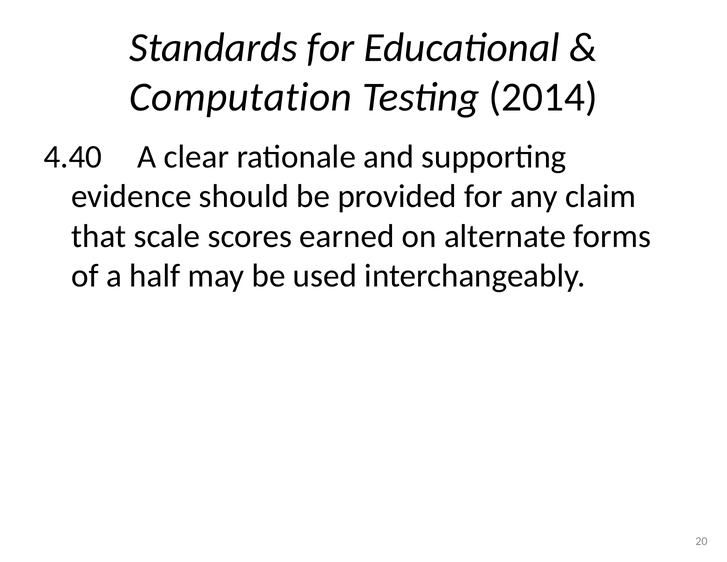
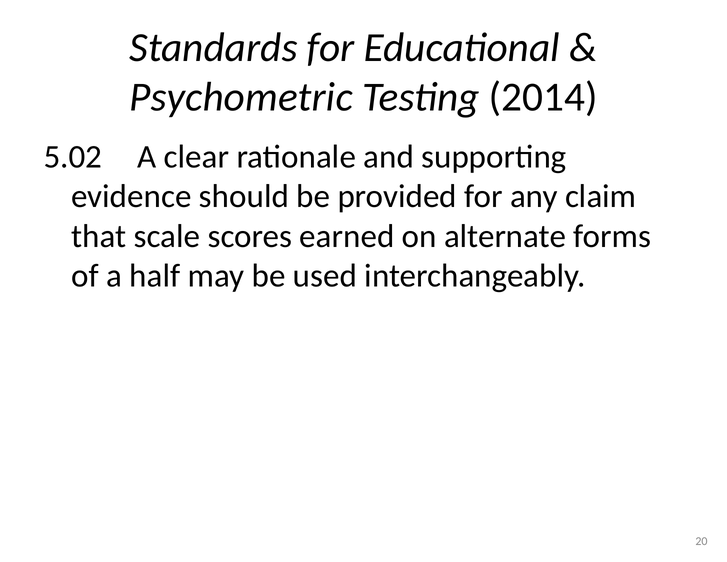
Computation: Computation -> Psychometric (241, 97)
4.40: 4.40 -> 5.02 (73, 157)
